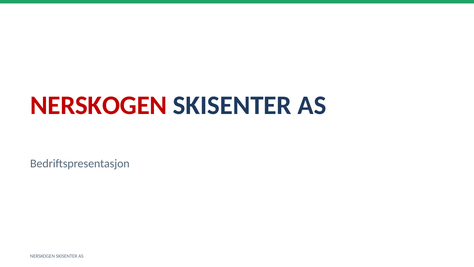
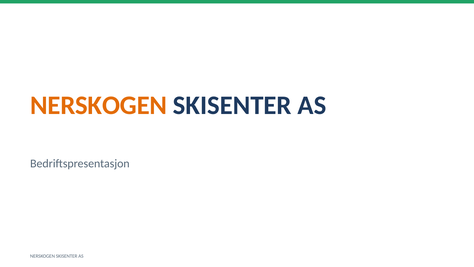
NERSKOGEN colour: red -> orange (99, 105)
